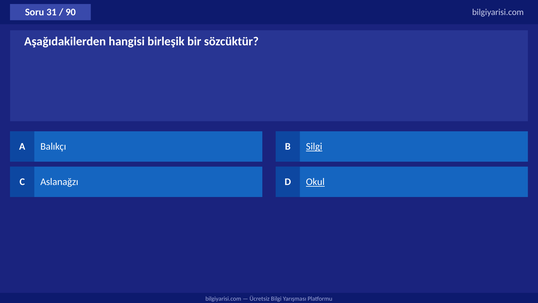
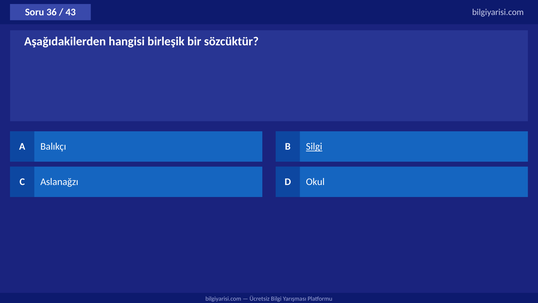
31: 31 -> 36 (52, 12)
90: 90 -> 43 (71, 12)
Okul underline: present -> none (315, 182)
